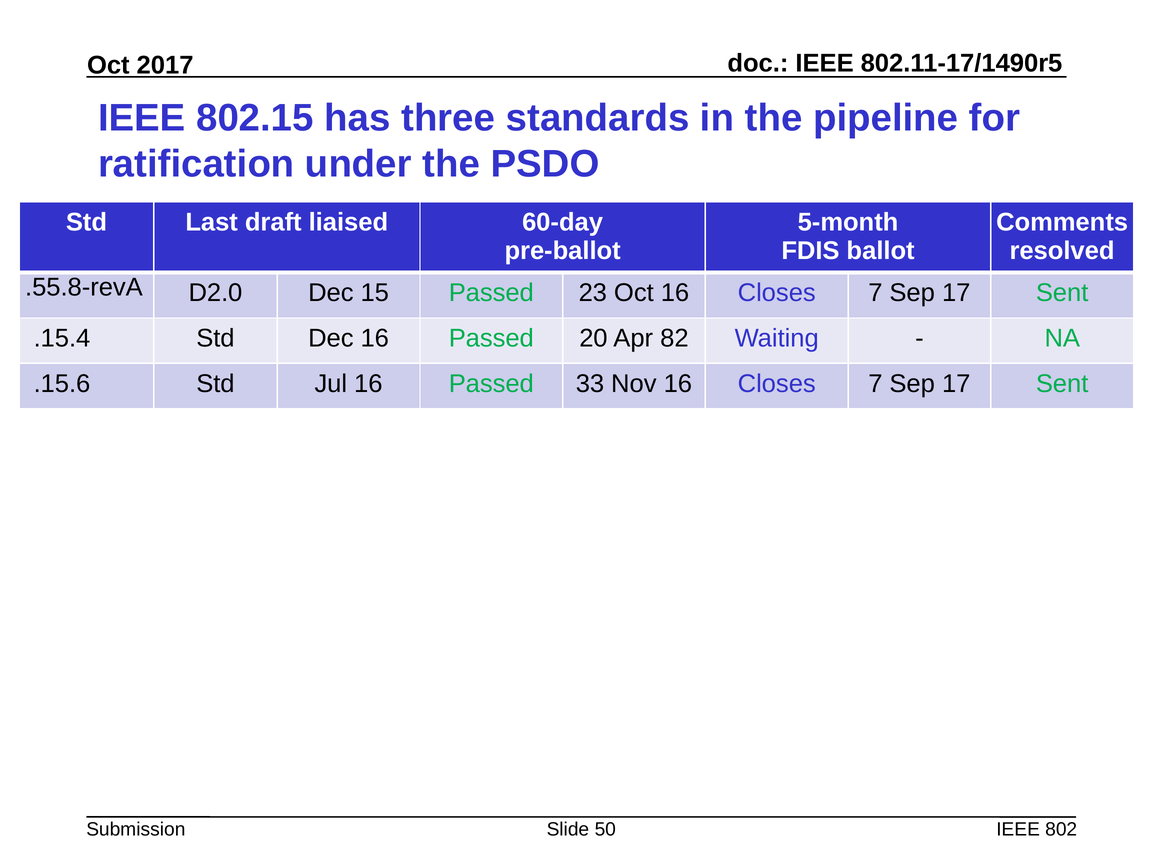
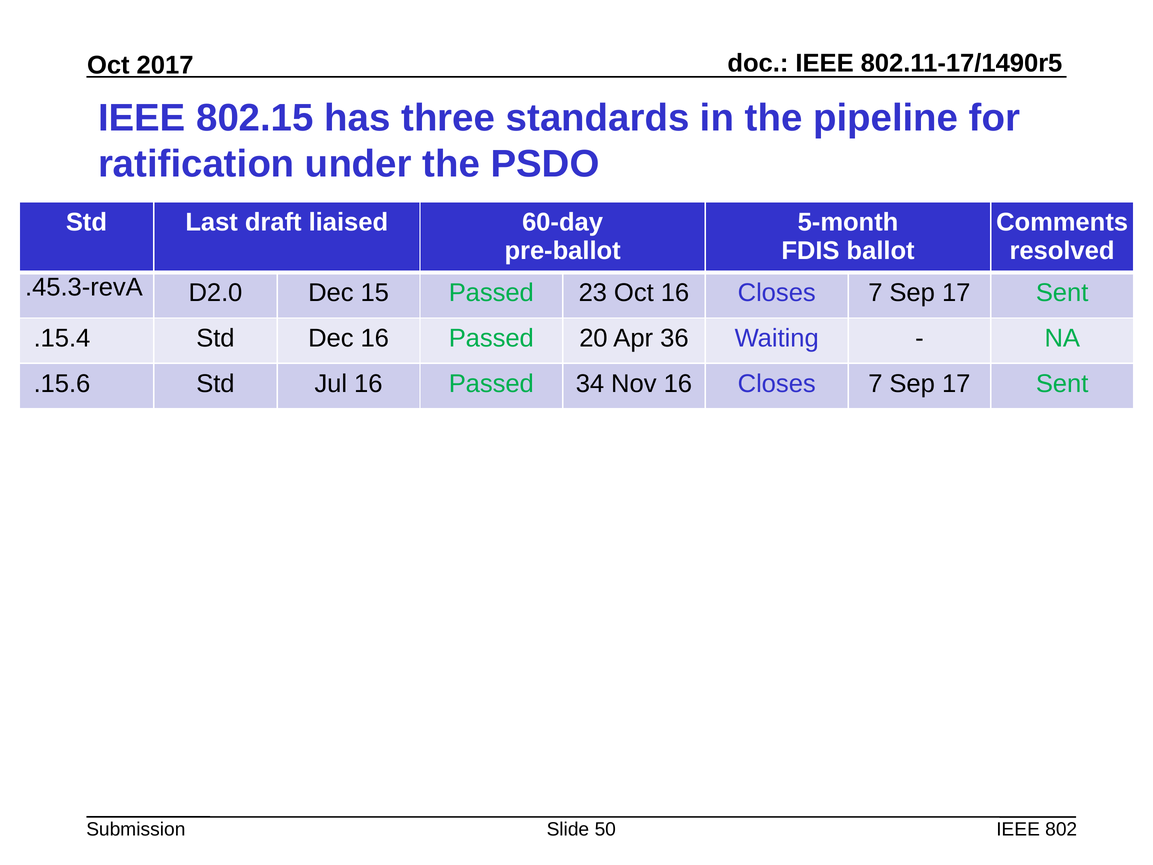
.55.8-revA: .55.8-revA -> .45.3-revA (84, 287)
82: 82 -> 36 (674, 338)
33: 33 -> 34 (590, 384)
